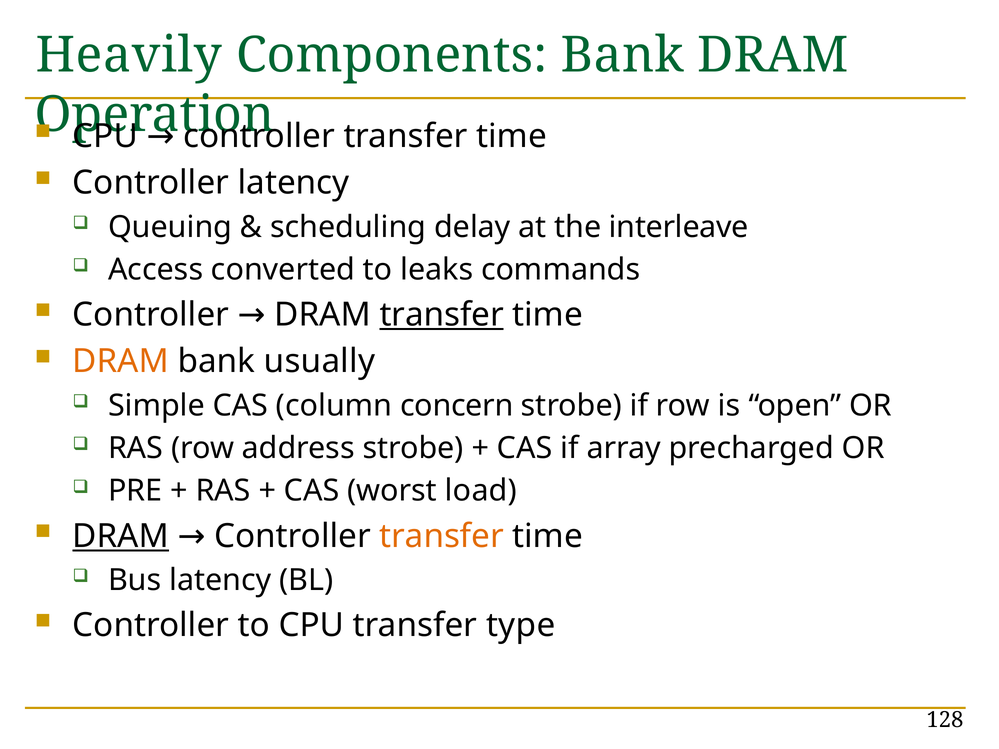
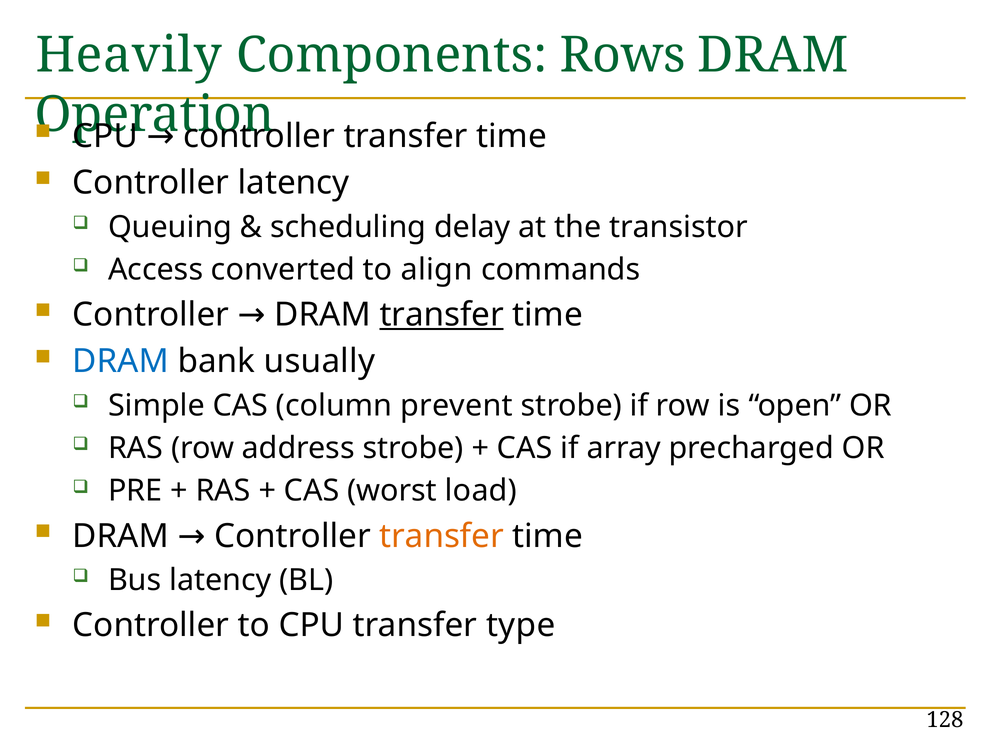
Components Bank: Bank -> Rows (623, 55)
interleave: interleave -> transistor (679, 227)
leaks: leaks -> align (437, 270)
DRAM colour: orange -> blue (121, 361)
concern: concern -> prevent (456, 406)
DRAM underline: present -> none (121, 536)
